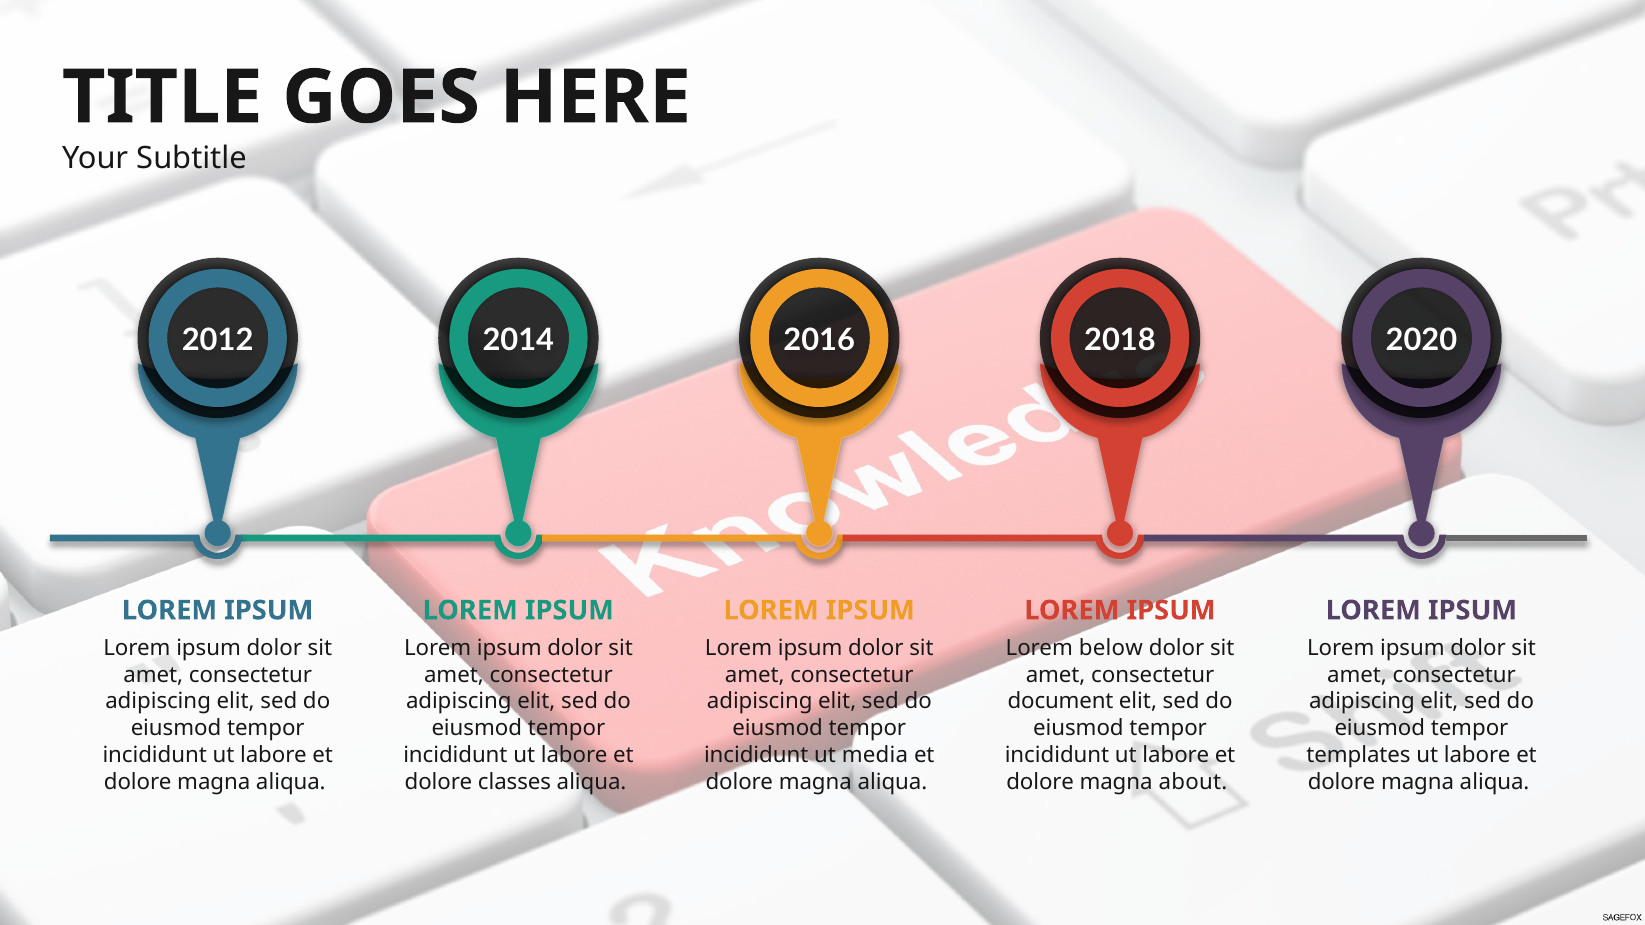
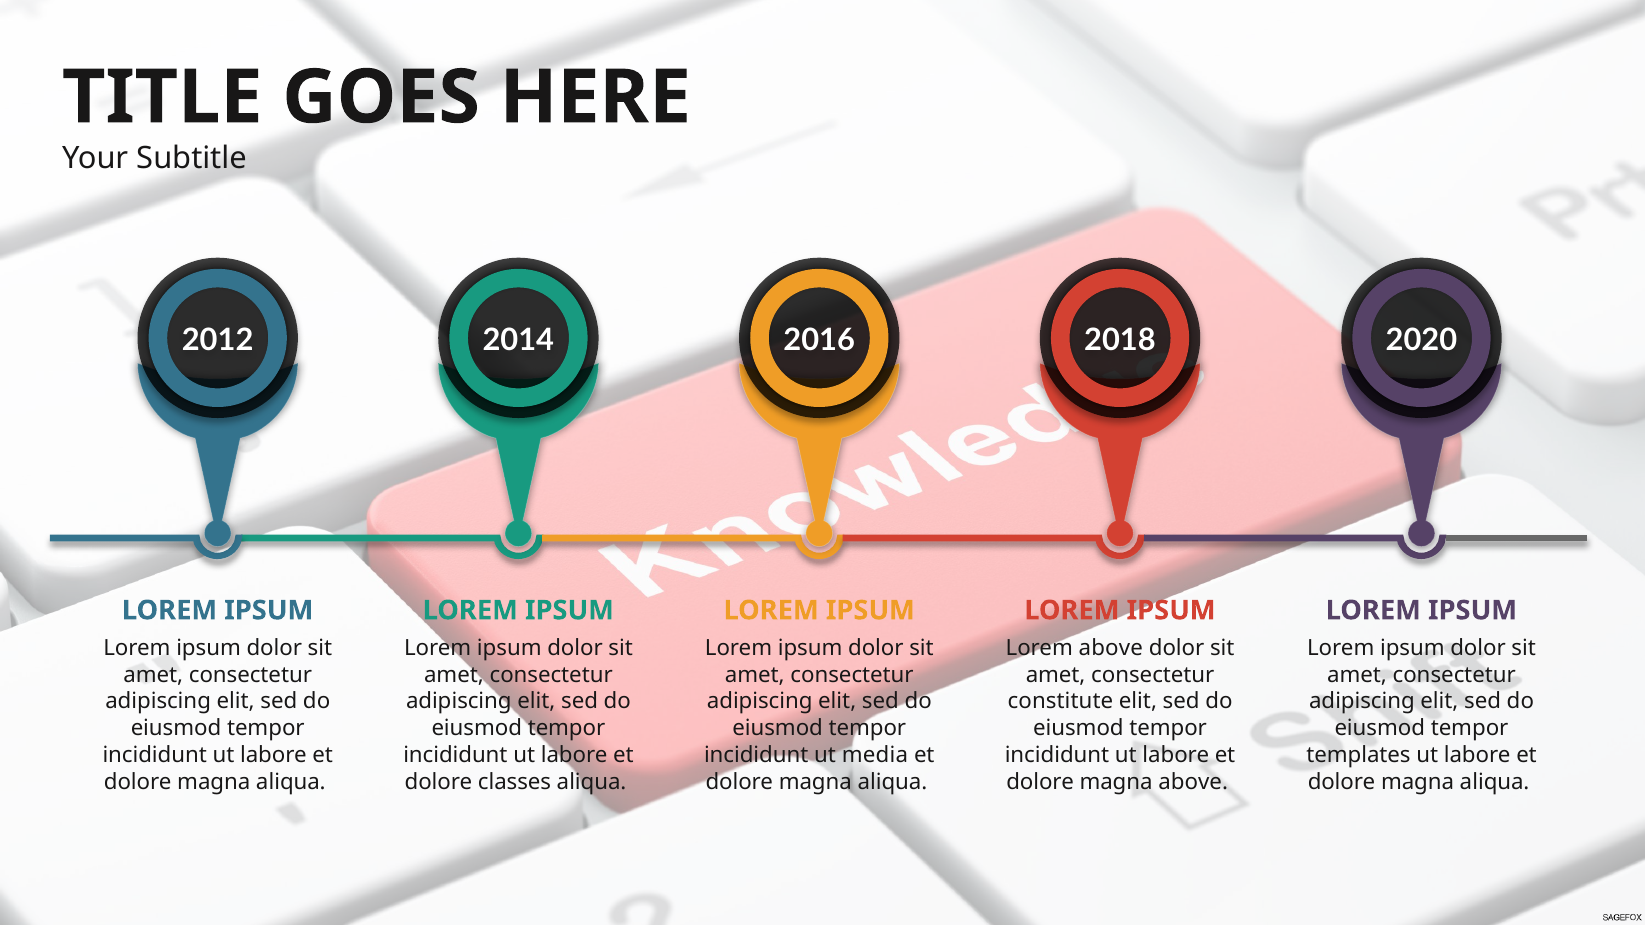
Lorem below: below -> above (1111, 648)
document: document -> constitute (1060, 702)
magna about: about -> above (1193, 782)
